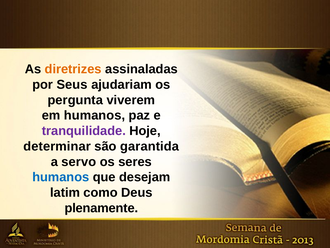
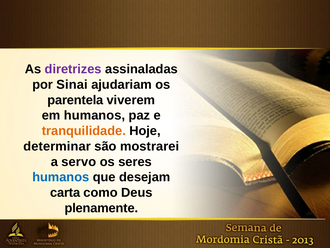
diretrizes colour: orange -> purple (73, 69)
Seus: Seus -> Sinai (72, 84)
pergunta: pergunta -> parentela (75, 100)
tranquilidade colour: purple -> orange (84, 131)
garantida: garantida -> mostrarei (150, 146)
latim: latim -> carta (65, 192)
